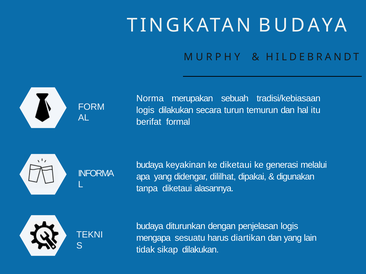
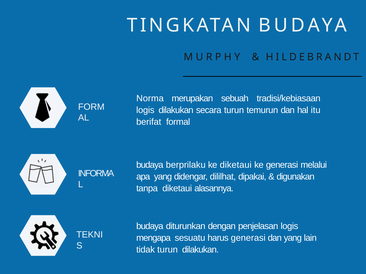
keyakinan: keyakinan -> berprilaku (186, 165)
harus diartikan: diartikan -> generasi (248, 238)
tidak sikap: sikap -> turun (168, 250)
